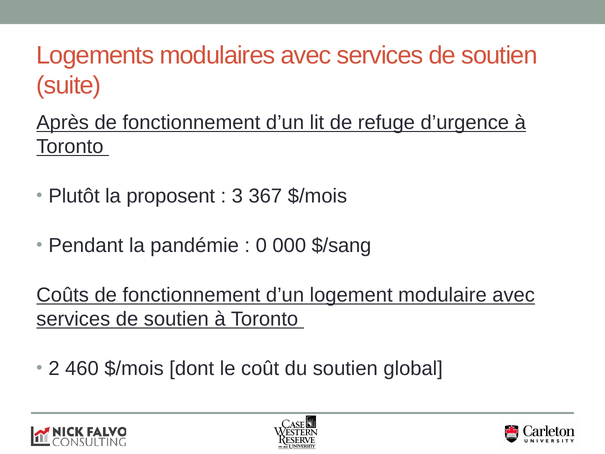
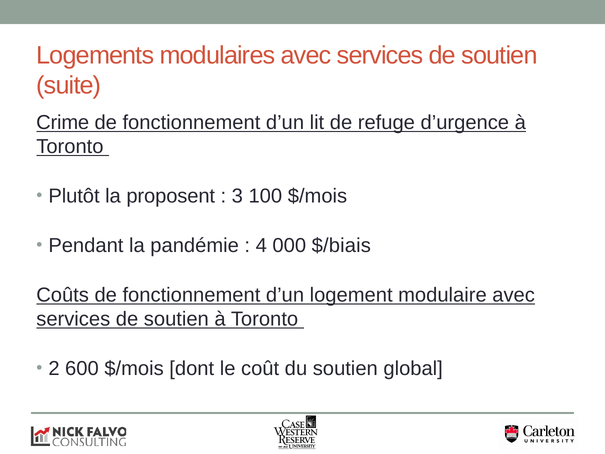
Après: Après -> Crime (63, 122)
367: 367 -> 100 (265, 196)
0: 0 -> 4 (261, 245)
$/sang: $/sang -> $/biais (341, 245)
460: 460 -> 600 (82, 368)
